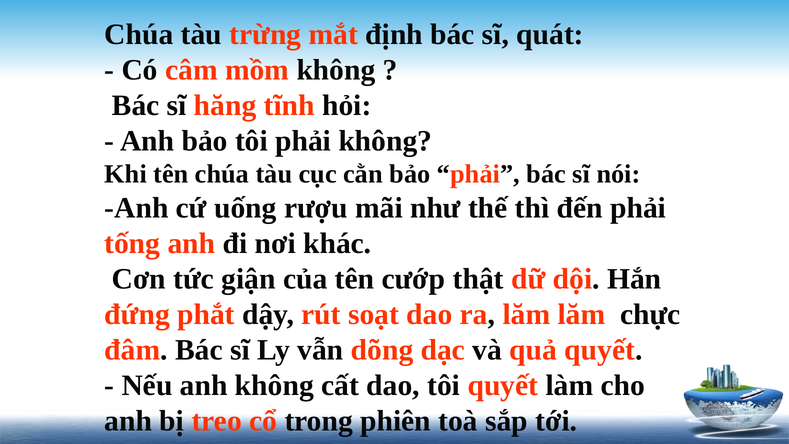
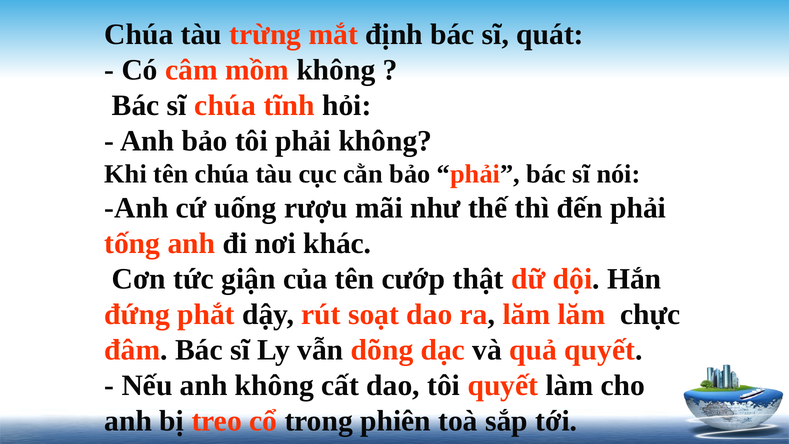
sĩ hăng: hăng -> chúa (225, 105)
